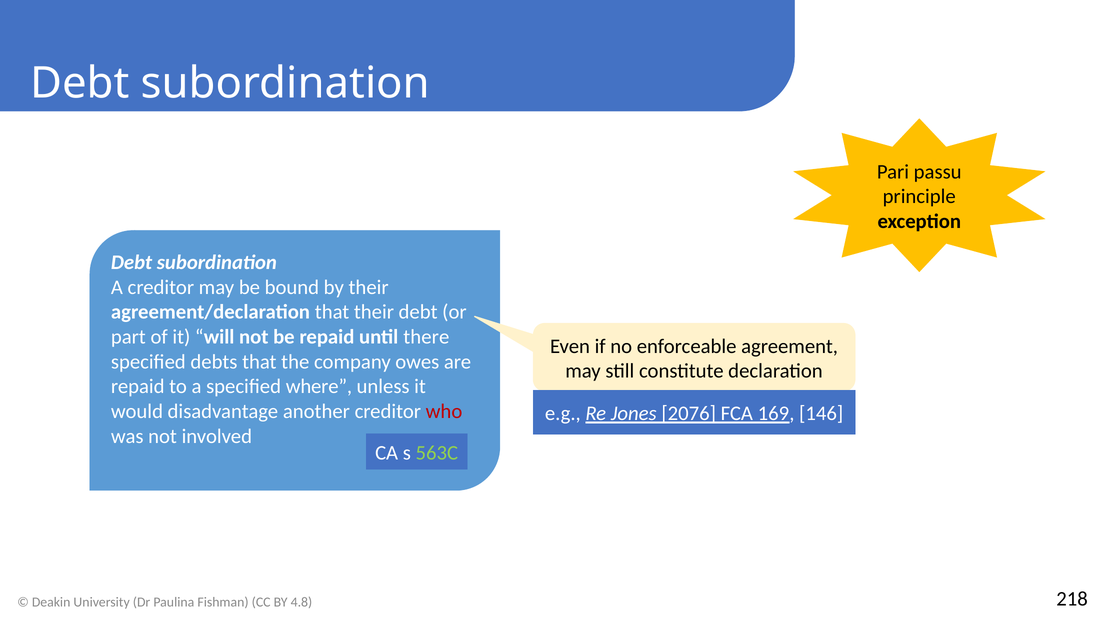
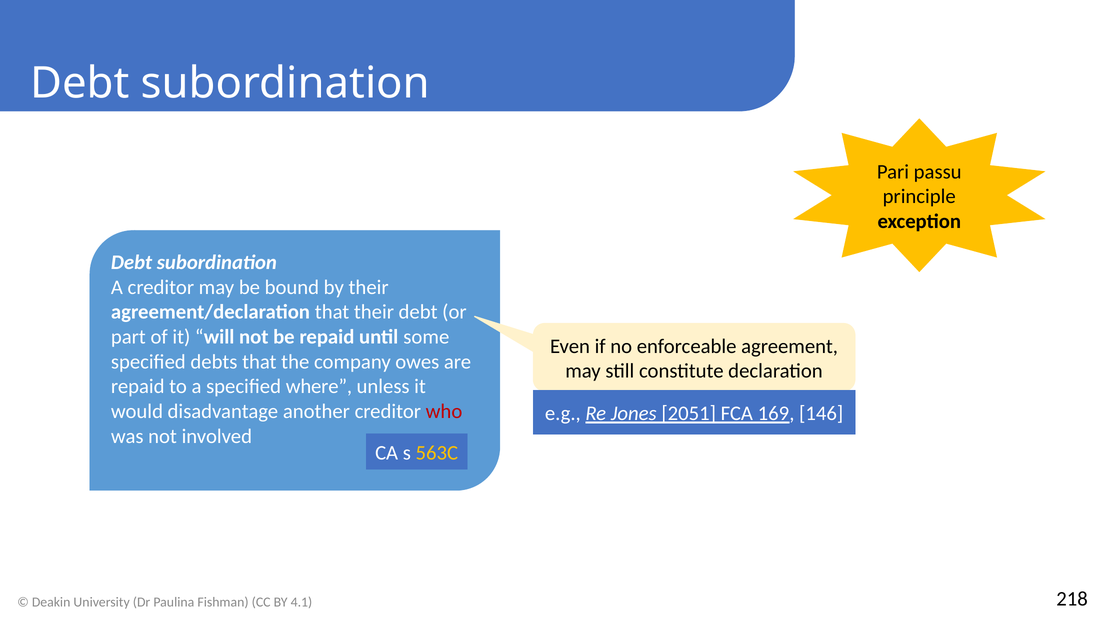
there: there -> some (426, 337)
2076: 2076 -> 2051 (689, 414)
563C colour: light green -> yellow (437, 453)
4.8: 4.8 -> 4.1 (301, 603)
